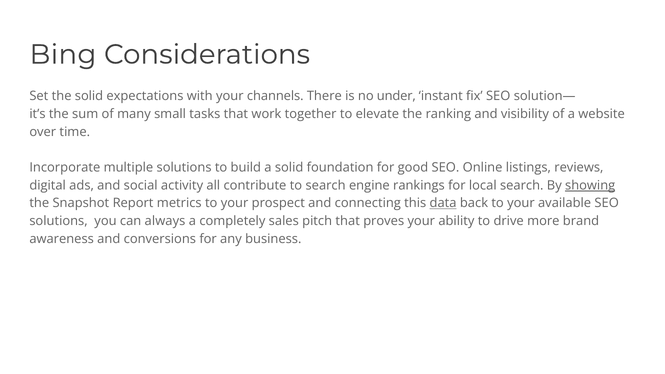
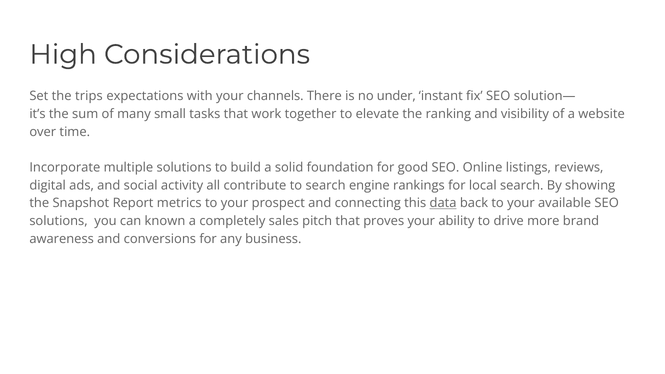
Bing: Bing -> High (63, 55)
the solid: solid -> trips (89, 96)
showing underline: present -> none (590, 185)
always: always -> known (165, 221)
